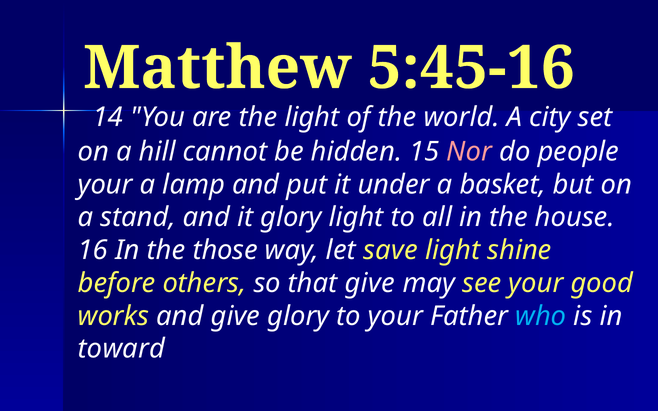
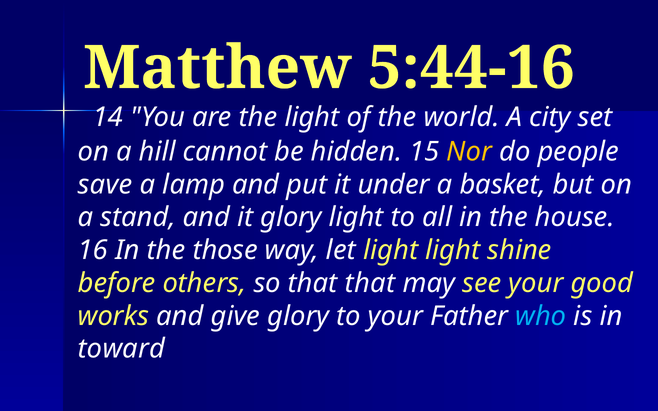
5:45-16: 5:45-16 -> 5:44-16 (471, 68)
Nor colour: pink -> yellow (469, 152)
your: your -> save (105, 185)
let save: save -> light (391, 250)
that give: give -> that (370, 283)
